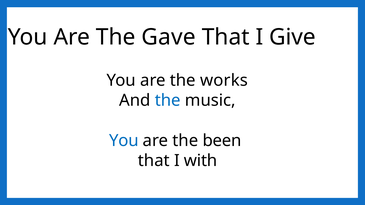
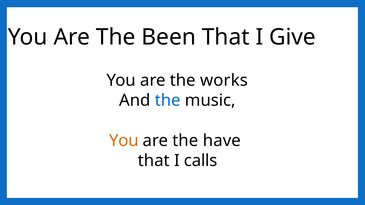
Gave: Gave -> Been (169, 37)
You colour: blue -> orange (124, 141)
been: been -> have (222, 141)
with: with -> calls (201, 161)
